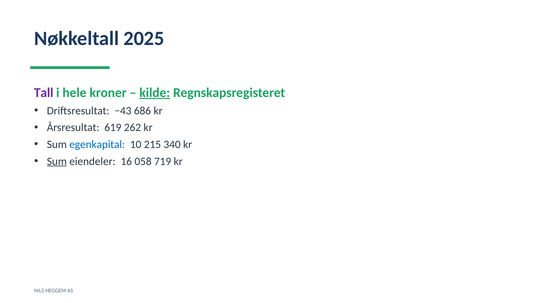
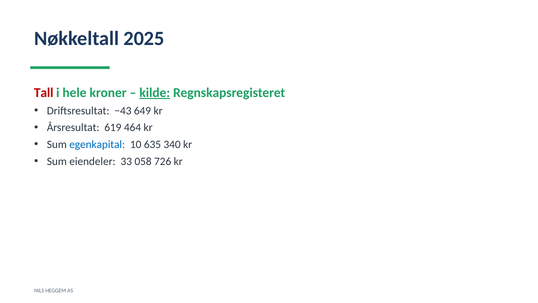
Tall colour: purple -> red (44, 93)
686: 686 -> 649 (142, 111)
262: 262 -> 464 (132, 127)
215: 215 -> 635 (152, 144)
Sum underline: present -> none (57, 161)
16: 16 -> 33 (126, 161)
719: 719 -> 726 (163, 161)
